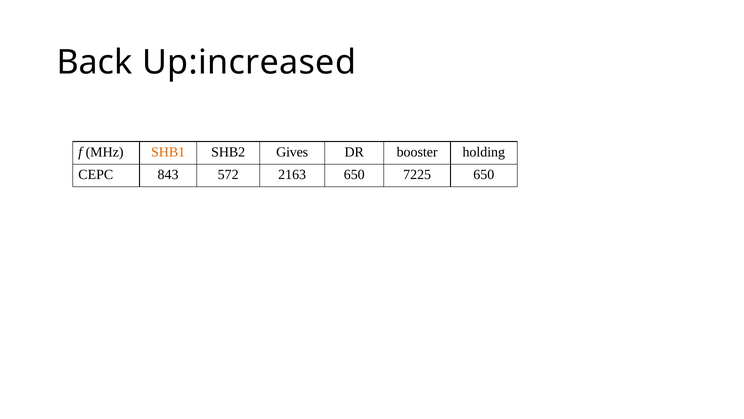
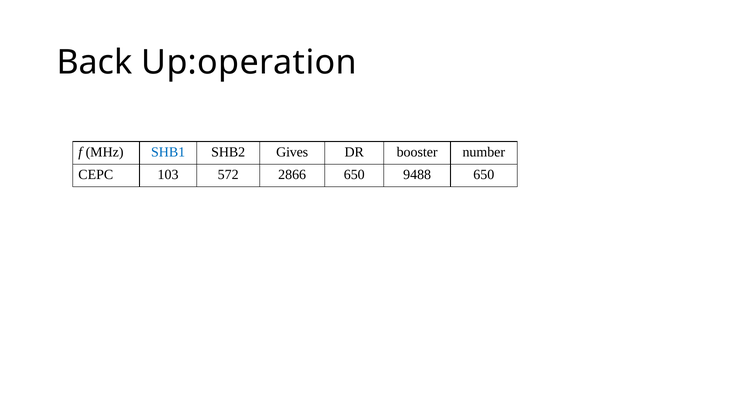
Up:increased: Up:increased -> Up:operation (249, 62)
SHB1 colour: orange -> blue (168, 152)
holding: holding -> number (484, 152)
843: 843 -> 103 (168, 175)
2163: 2163 -> 2866 (292, 175)
7225: 7225 -> 9488 (417, 175)
